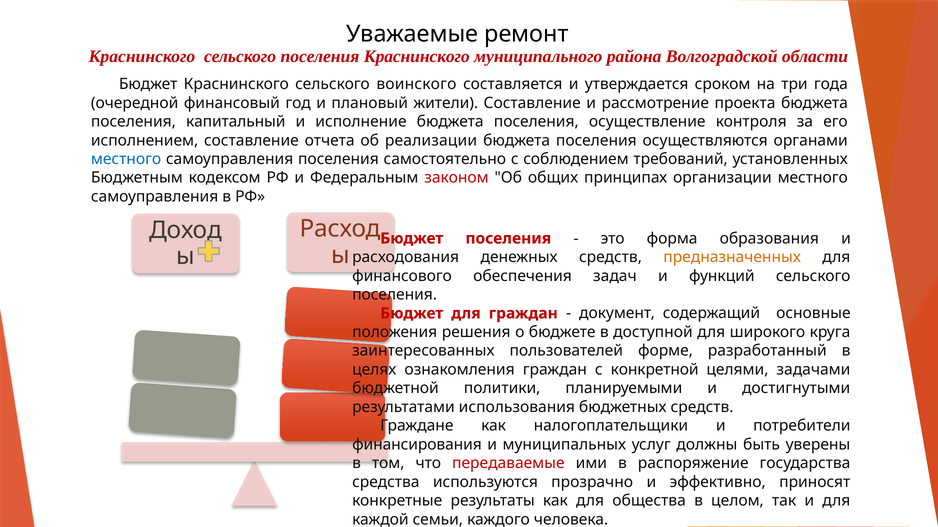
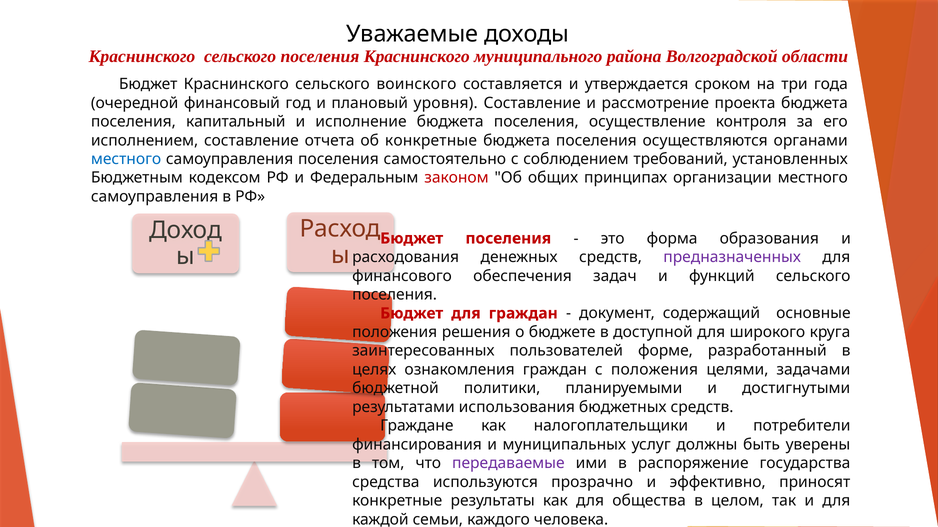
ремонт: ремонт -> доходы (527, 34)
жители: жители -> уровня (446, 103)
об реализации: реализации -> конкретные (431, 141)
предназначенных colour: orange -> purple (732, 257)
с конкретной: конкретной -> положения (655, 370)
передаваемые colour: red -> purple (508, 464)
